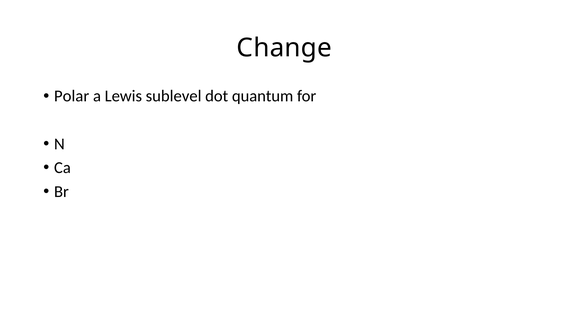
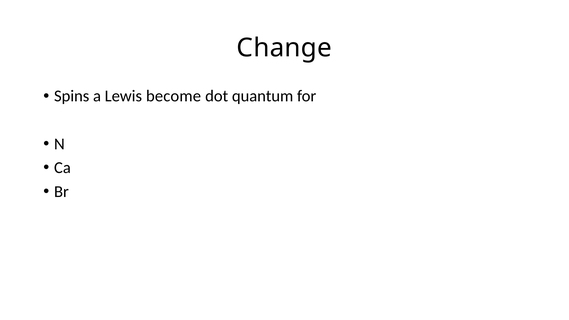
Polar: Polar -> Spins (72, 96)
sublevel: sublevel -> become (174, 96)
